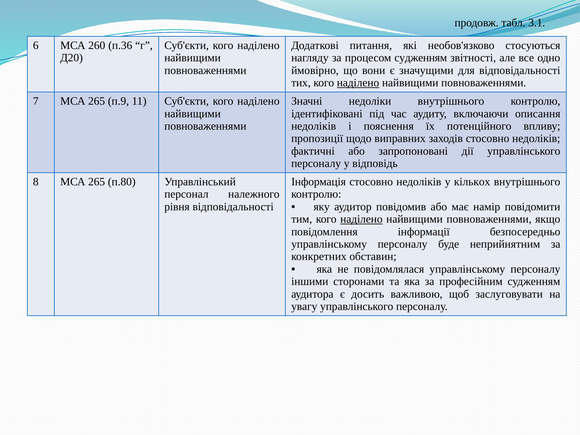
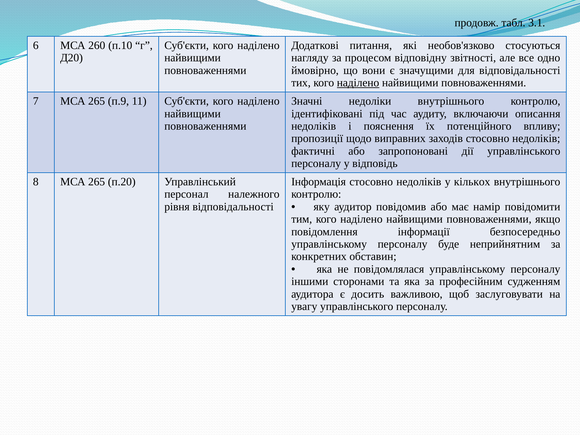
п.36: п.36 -> п.10 (120, 45)
процесом судженням: судженням -> відповідну (421, 58)
п.80: п.80 -> п.20 (122, 182)
наділено underline: present -> none (361, 219)
